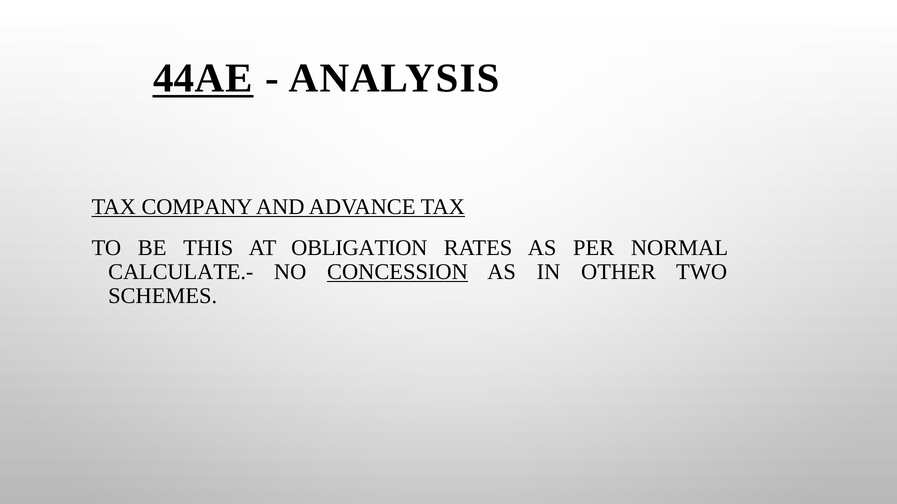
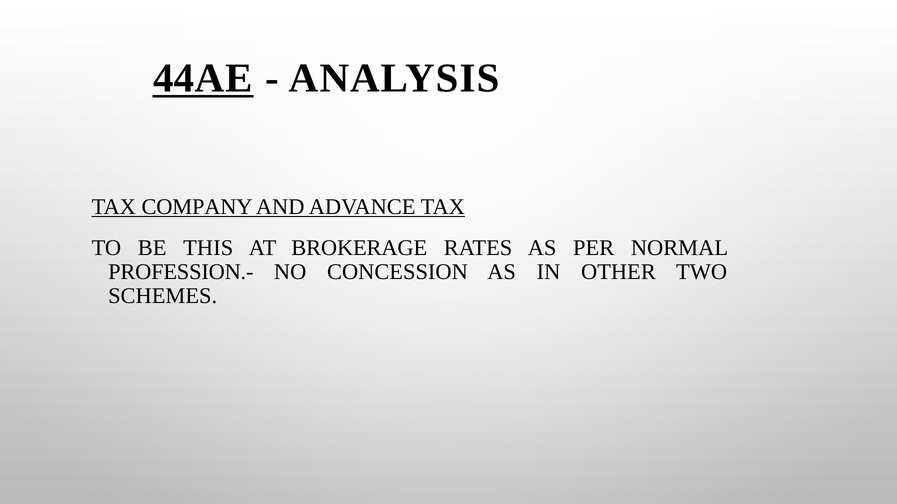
OBLIGATION: OBLIGATION -> BROKERAGE (359, 248)
CALCULATE.-: CALCULATE.- -> PROFESSION.- (181, 272)
CONCESSION underline: present -> none (397, 272)
